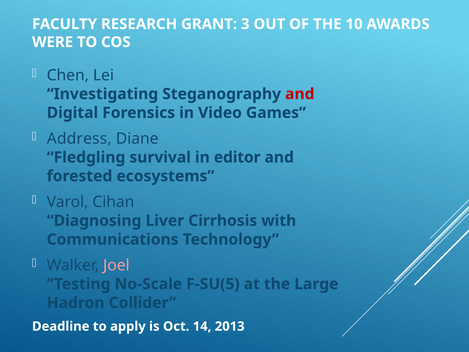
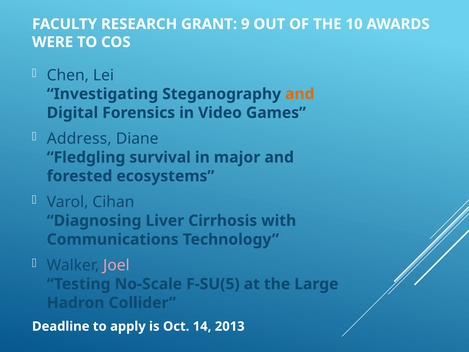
3: 3 -> 9 (245, 24)
and colour: red -> orange (300, 94)
editor: editor -> major (237, 157)
